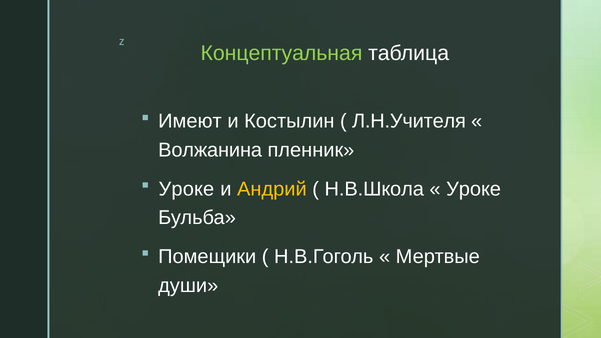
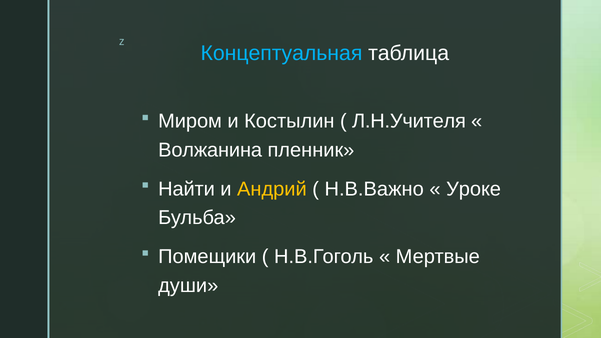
Концептуальная colour: light green -> light blue (281, 53)
Имеют: Имеют -> Миром (190, 121)
Уроке: Уроке -> Найти (187, 189)
Н.В.Школа: Н.В.Школа -> Н.В.Важно (374, 189)
